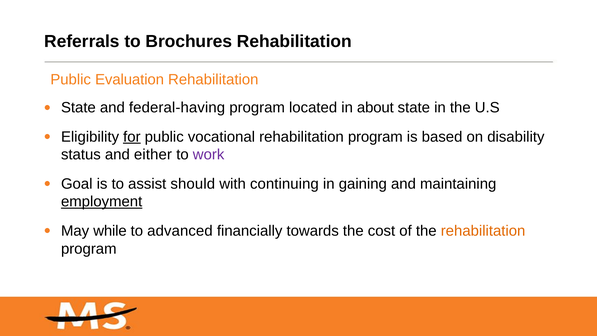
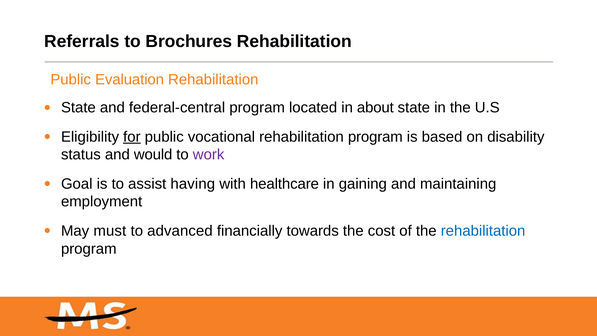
federal-having: federal-having -> federal-central (177, 108)
either: either -> would (153, 155)
should: should -> having (193, 184)
continuing: continuing -> healthcare (284, 184)
employment underline: present -> none (102, 202)
while: while -> must (110, 231)
rehabilitation colour: orange -> blue (483, 231)
